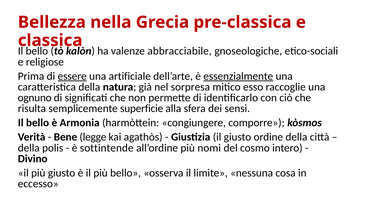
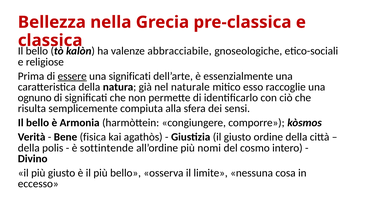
una artificiale: artificiale -> significati (130, 76)
essenzialmente underline: present -> none (238, 76)
sorpresa: sorpresa -> naturale (190, 87)
superficie: superficie -> compiuta (142, 109)
legge: legge -> fisica (93, 137)
